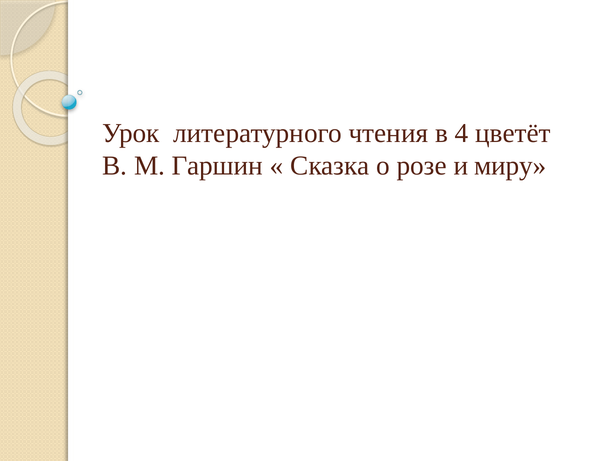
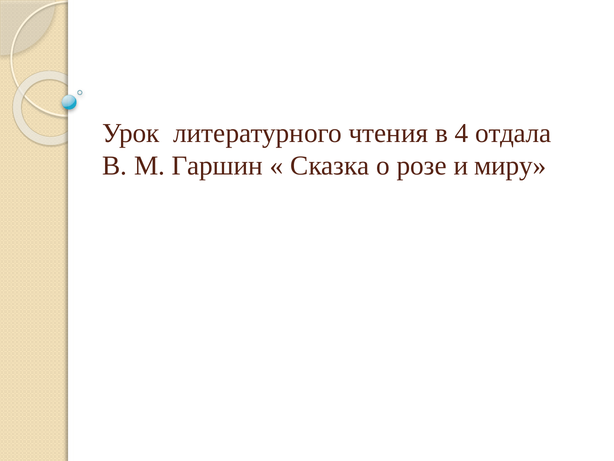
цветёт: цветёт -> отдала (513, 133)
